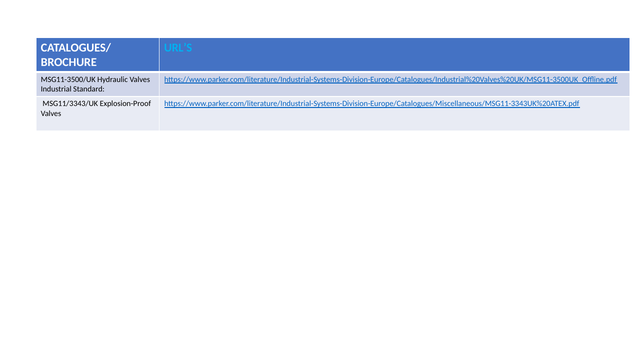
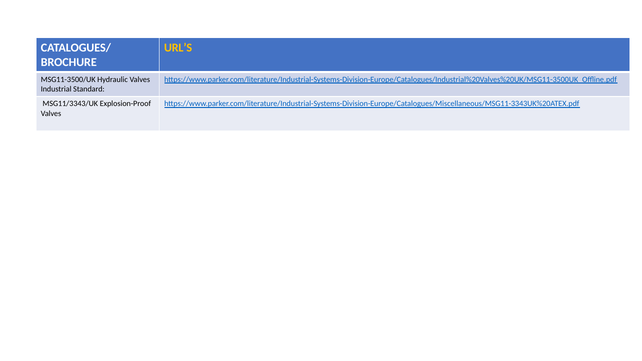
URL’S colour: light blue -> yellow (178, 48)
